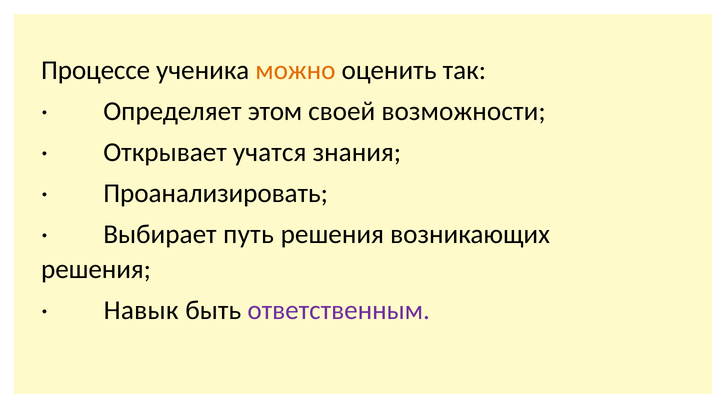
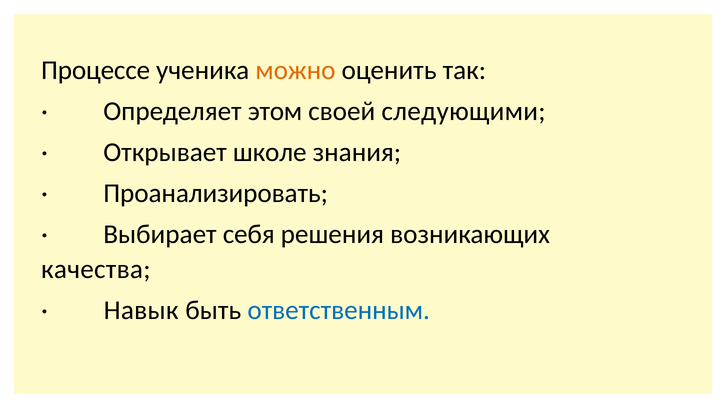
возможности: возможности -> следующими (463, 111)
учатся: учатся -> школе (270, 152)
путь: путь -> себя (249, 234)
решения: решения -> качества (96, 269)
ответственным colour: purple -> blue (339, 310)
